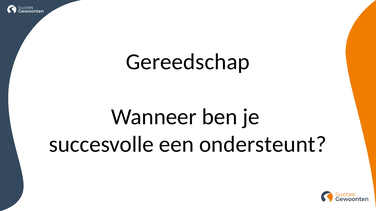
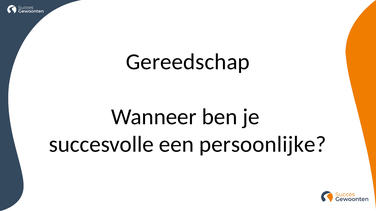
ondersteunt: ondersteunt -> persoonlijke (263, 145)
